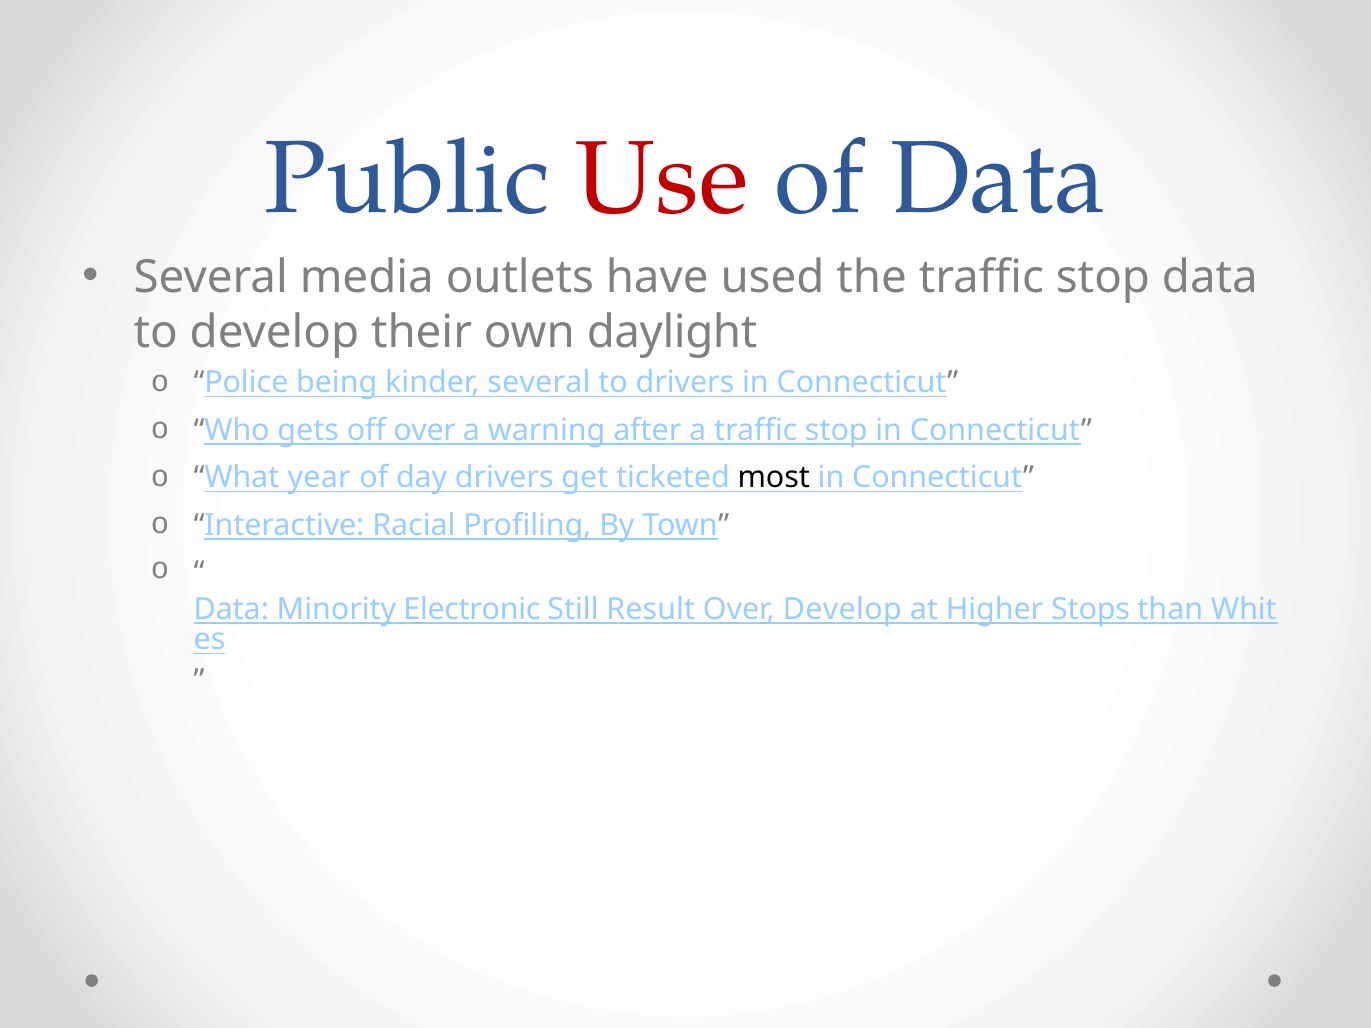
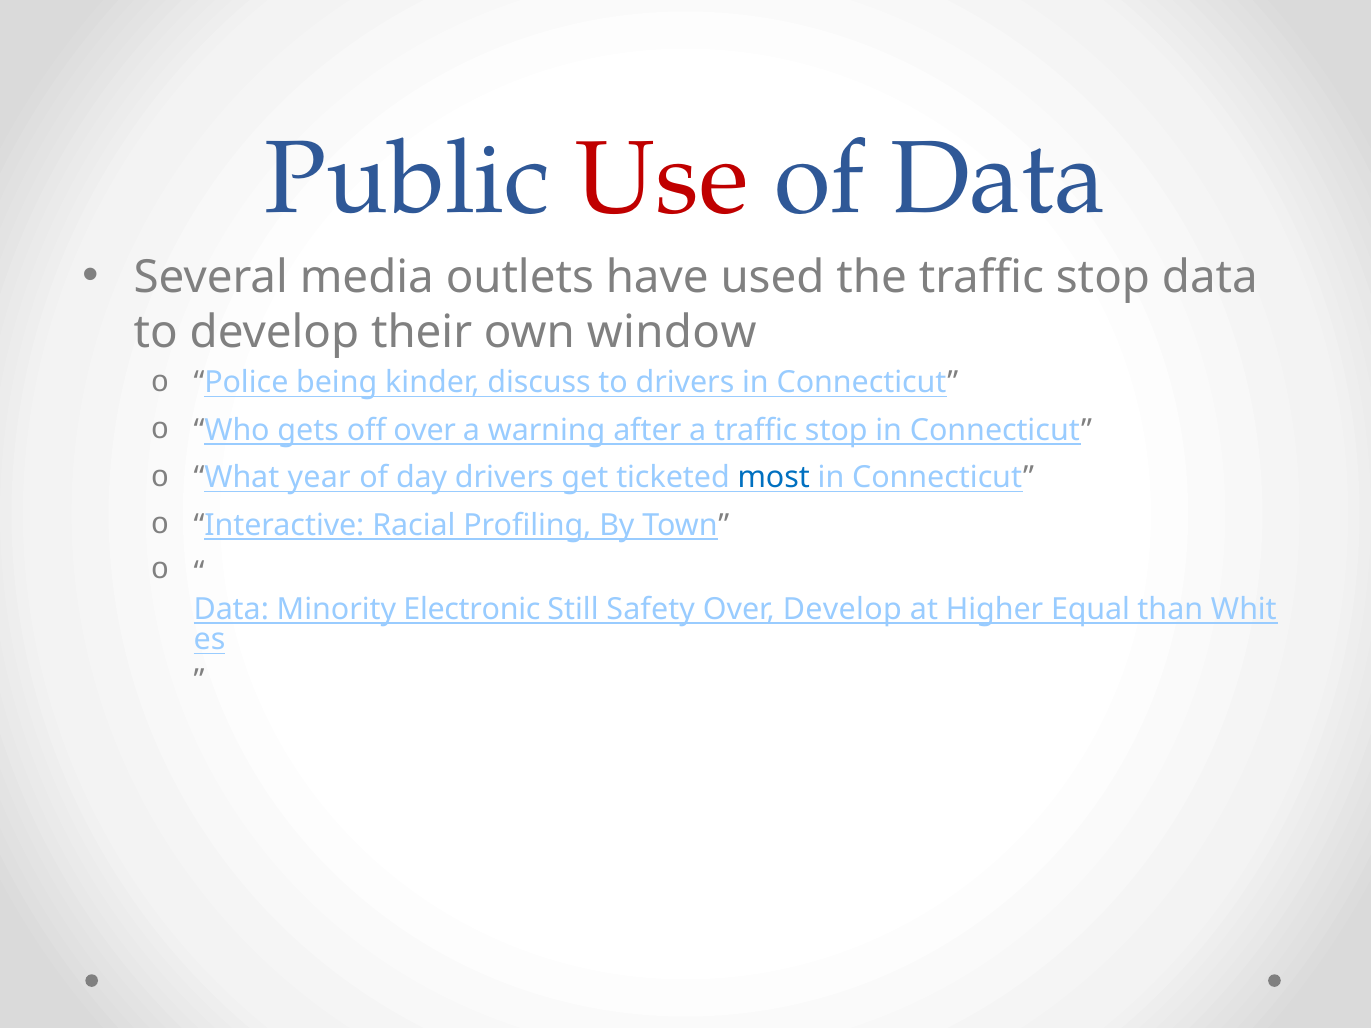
daylight: daylight -> window (672, 332)
kinder several: several -> discuss (539, 383)
most colour: black -> blue (774, 478)
Result: Result -> Safety (651, 609)
Stops: Stops -> Equal (1091, 609)
